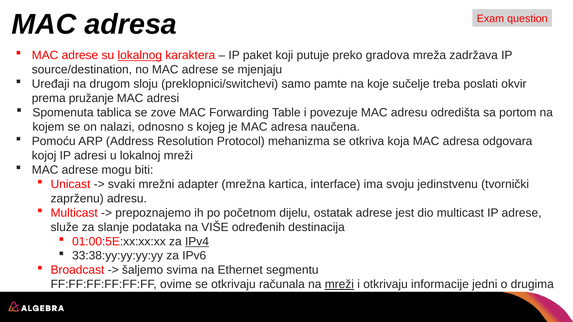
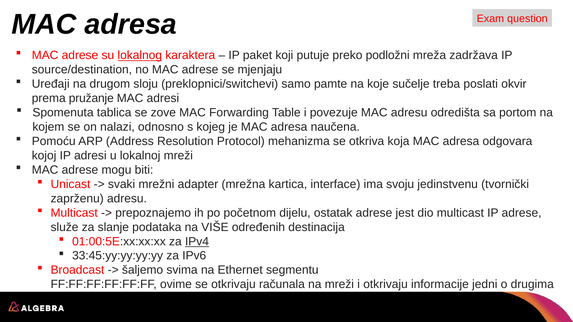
gradova: gradova -> podložni (388, 55)
33:38:yy:yy:yy:yy: 33:38:yy:yy:yy:yy -> 33:45:yy:yy:yy:yy (118, 256)
mreži underline: present -> none (339, 285)
